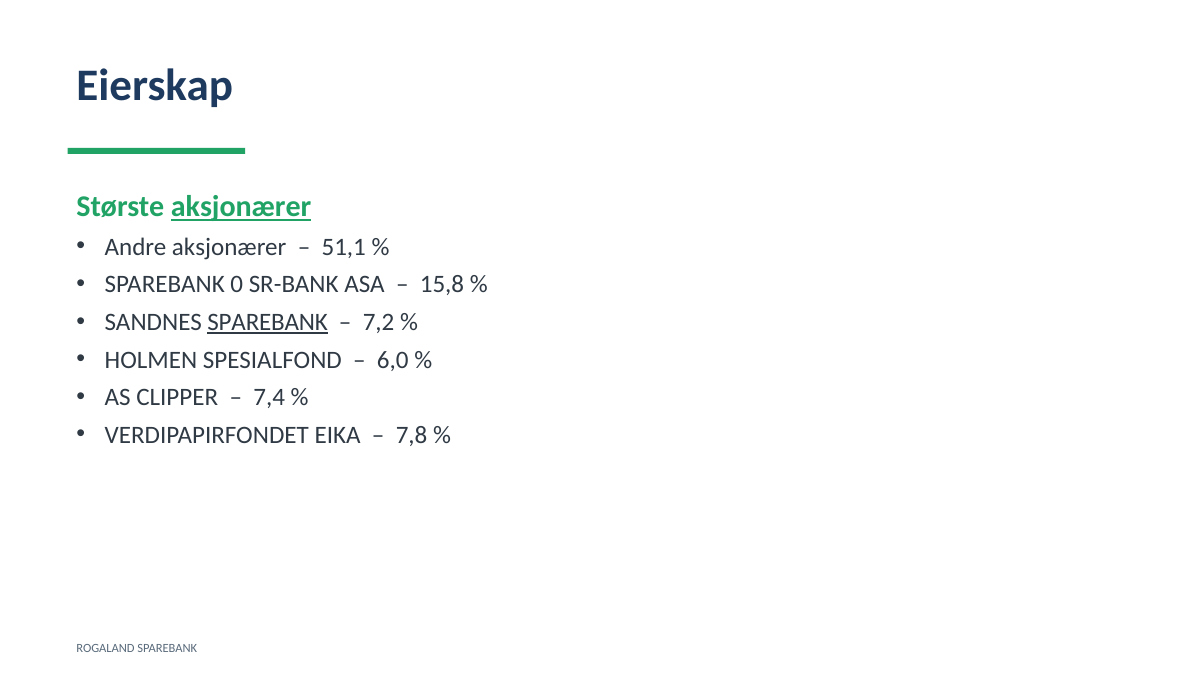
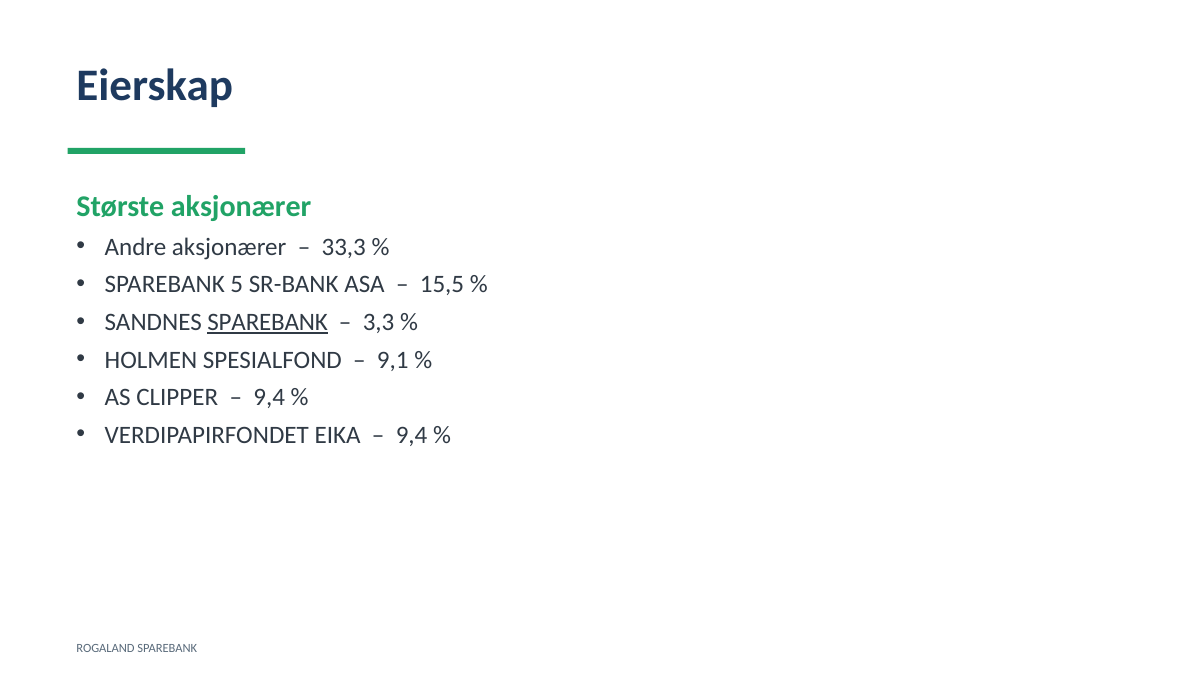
aksjonærer underline: present -> none (241, 207)
51,1: 51,1 -> 33,3 (344, 247)
0: 0 -> 5 (237, 285)
15,8: 15,8 -> 15,5 (442, 285)
7,2: 7,2 -> 3,3 (379, 322)
6,0: 6,0 -> 9,1 (393, 360)
7,4: 7,4 -> 9,4 (269, 398)
7,8: 7,8 -> 9,4 (412, 435)
